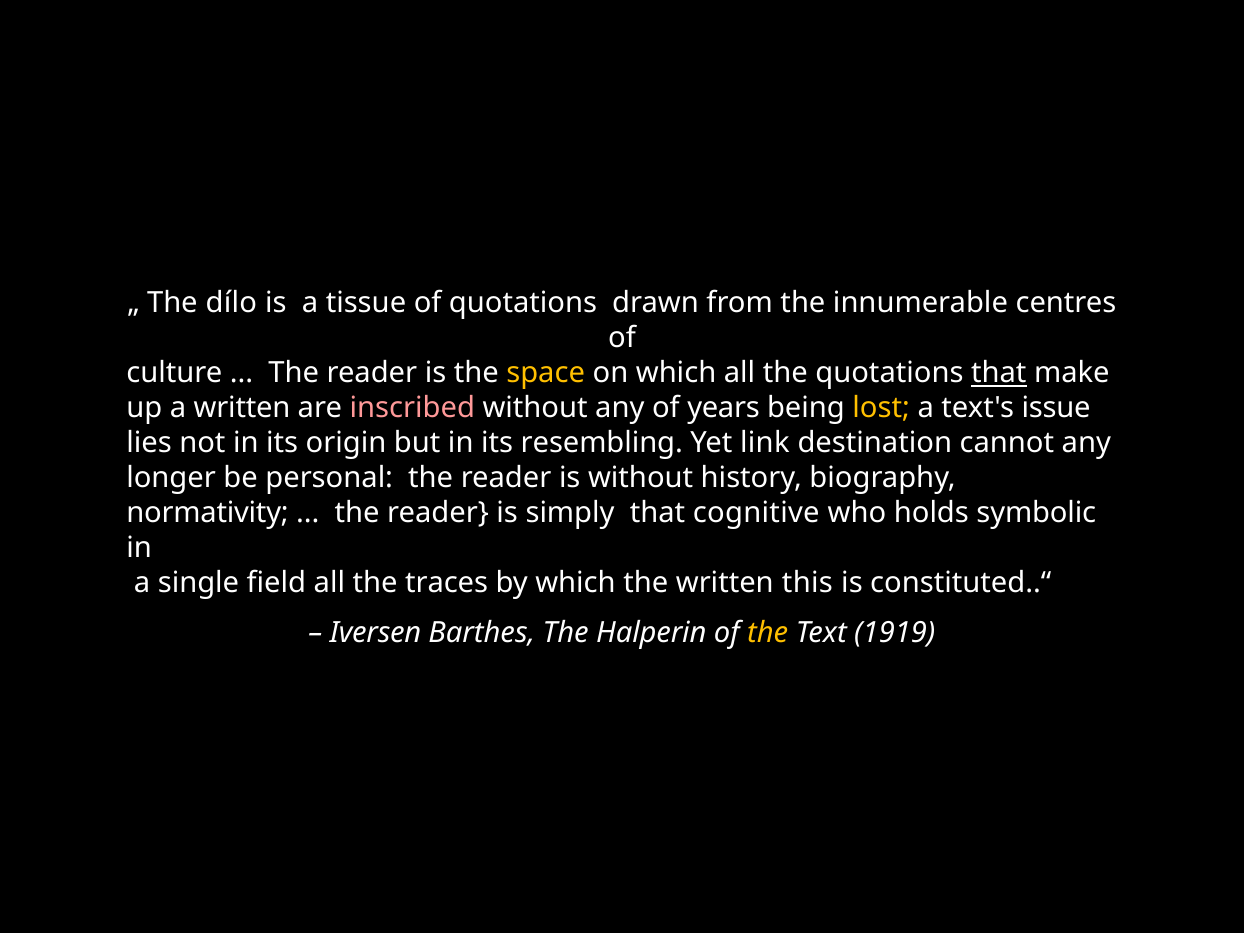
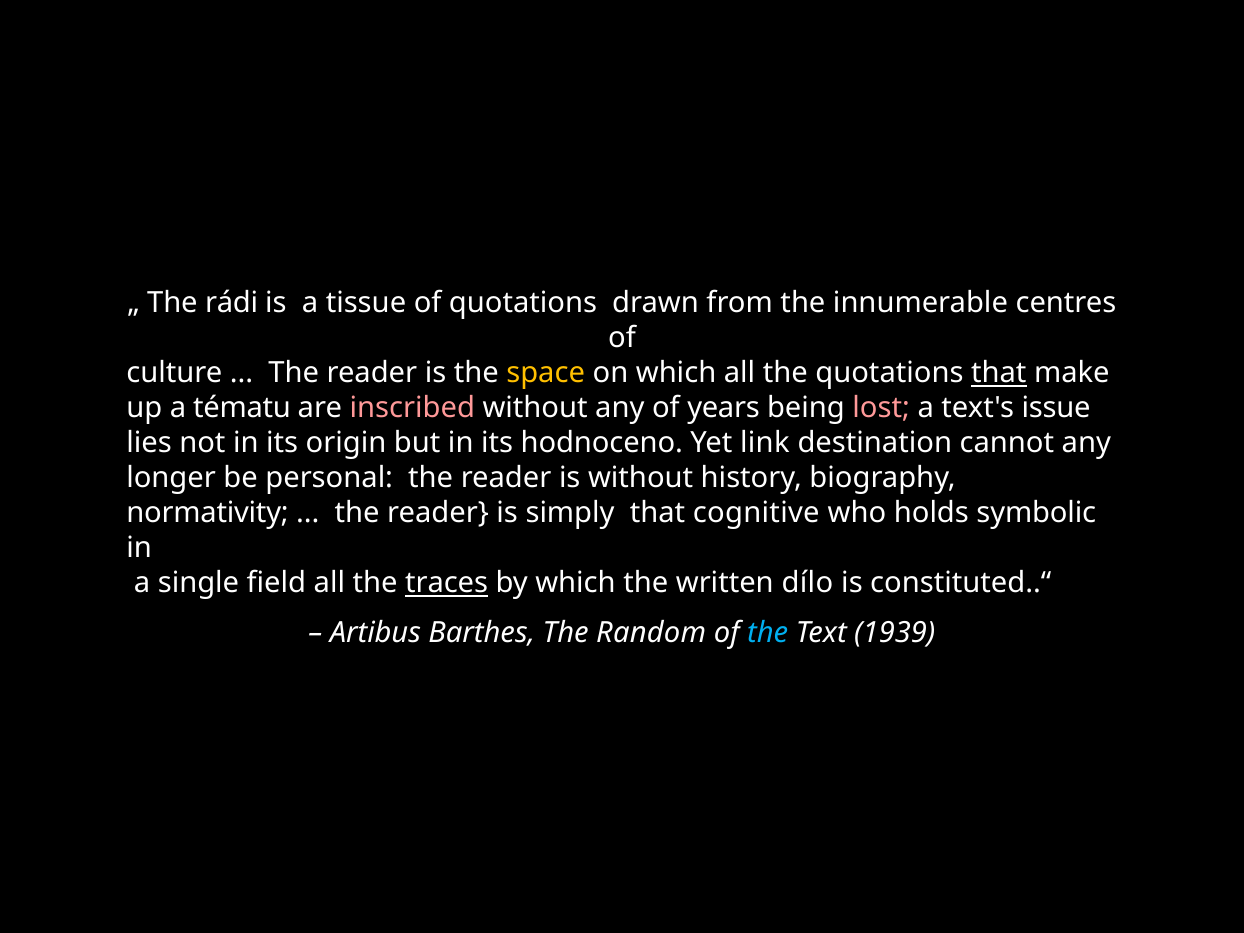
dílo: dílo -> rádi (232, 303)
a written: written -> tématu (242, 408)
lost colour: yellow -> pink (881, 408)
resembling: resembling -> hodnoceno (602, 443)
traces underline: none -> present (447, 583)
this: this -> dílo (807, 583)
Iversen: Iversen -> Artibus (375, 633)
Halperin: Halperin -> Random (651, 633)
the colour: yellow -> light blue (768, 633)
1919: 1919 -> 1939 (895, 633)
